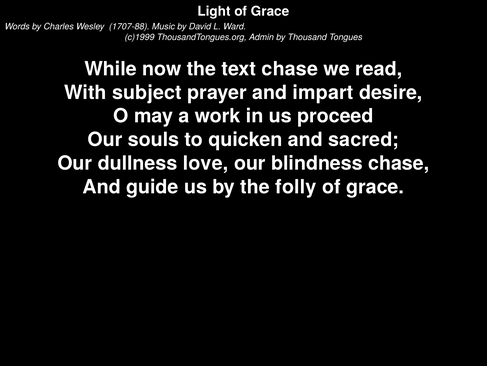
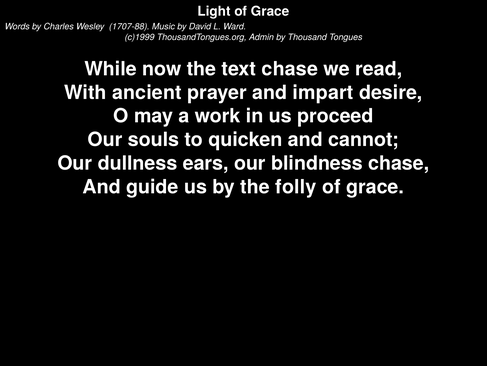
subject: subject -> ancient (147, 92)
sacred: sacred -> cannot (364, 139)
love: love -> ears (206, 163)
